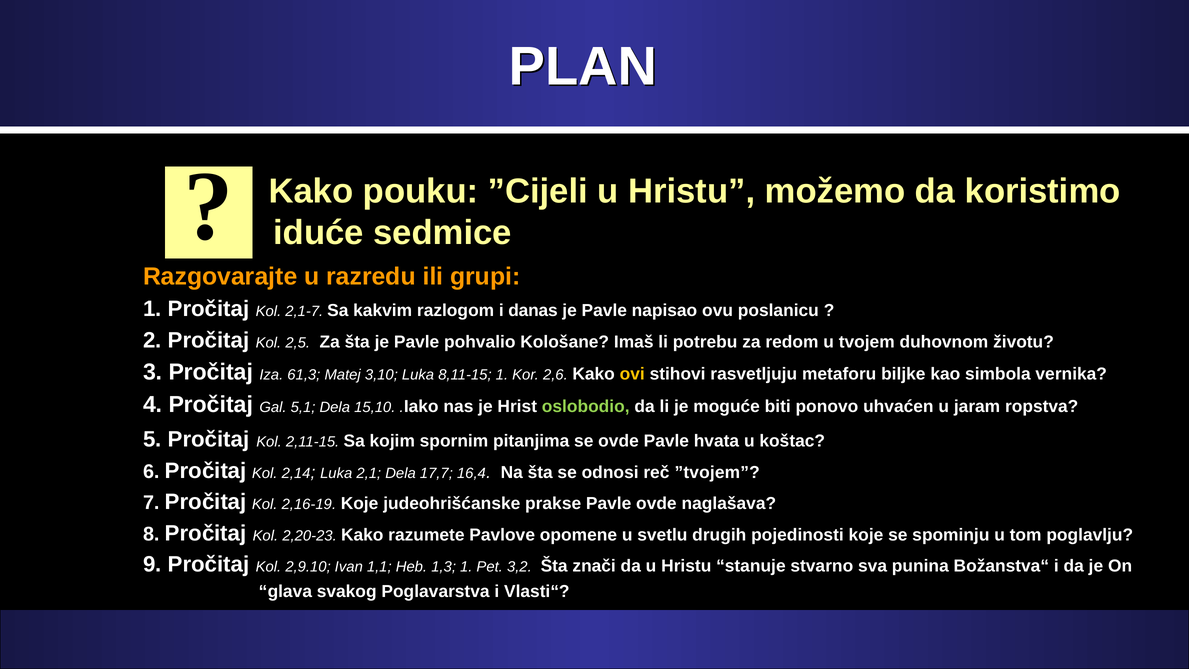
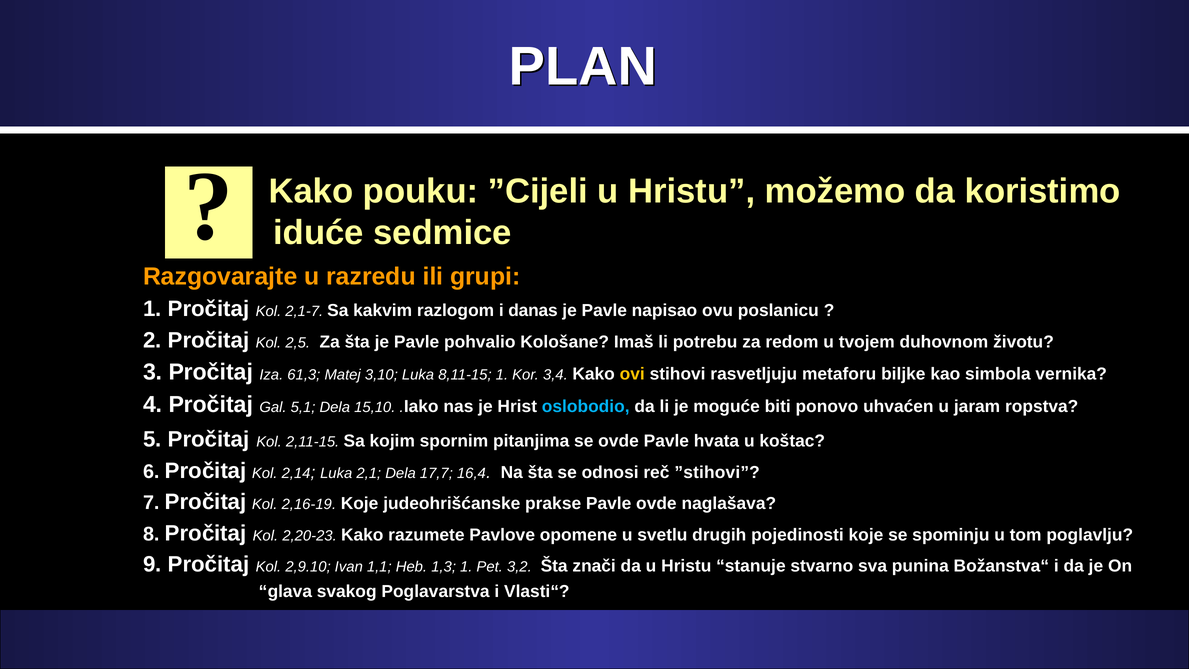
2,6: 2,6 -> 3,4 (555, 375)
oslobodio colour: light green -> light blue (586, 406)
”tvojem: ”tvojem -> ”stihovi (717, 472)
